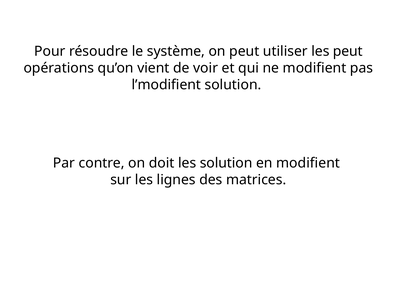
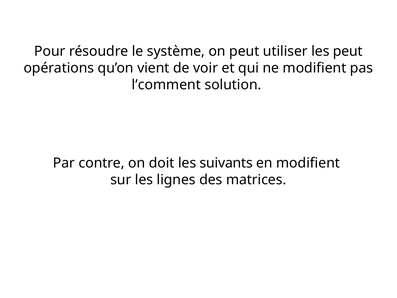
l’modifient: l’modifient -> l’comment (166, 85)
les solution: solution -> suivants (226, 163)
